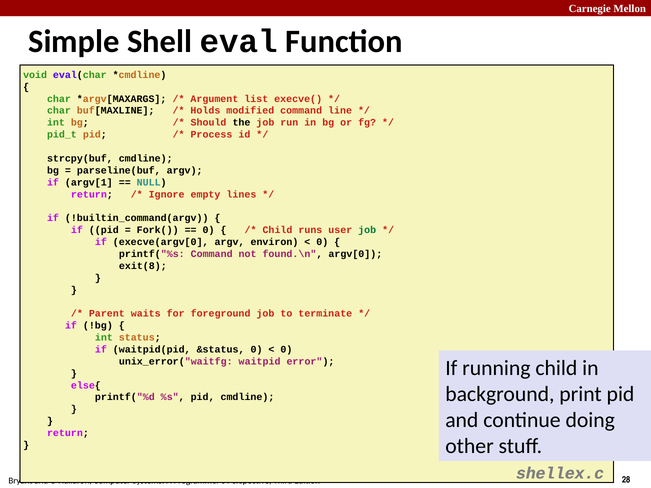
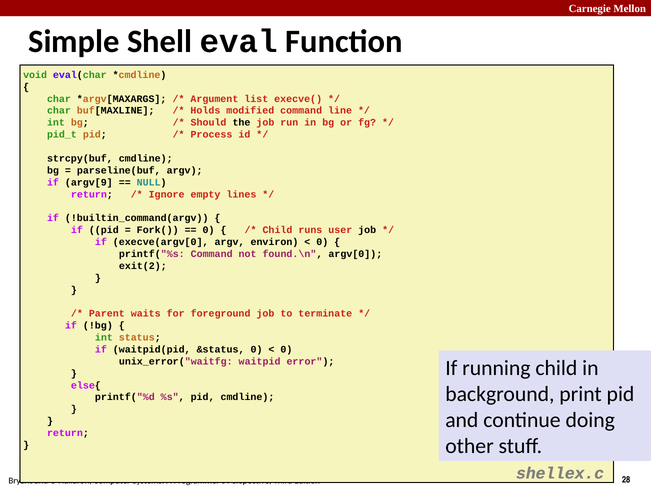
argv[1: argv[1 -> argv[9 (89, 182)
job colour: green -> black (367, 230)
exit(8: exit(8 -> exit(2 (143, 266)
